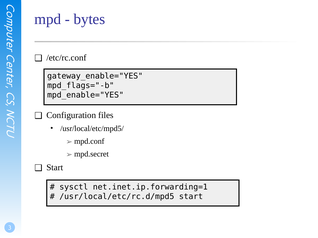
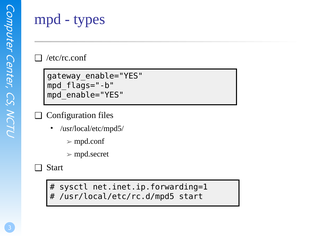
bytes: bytes -> types (89, 19)
